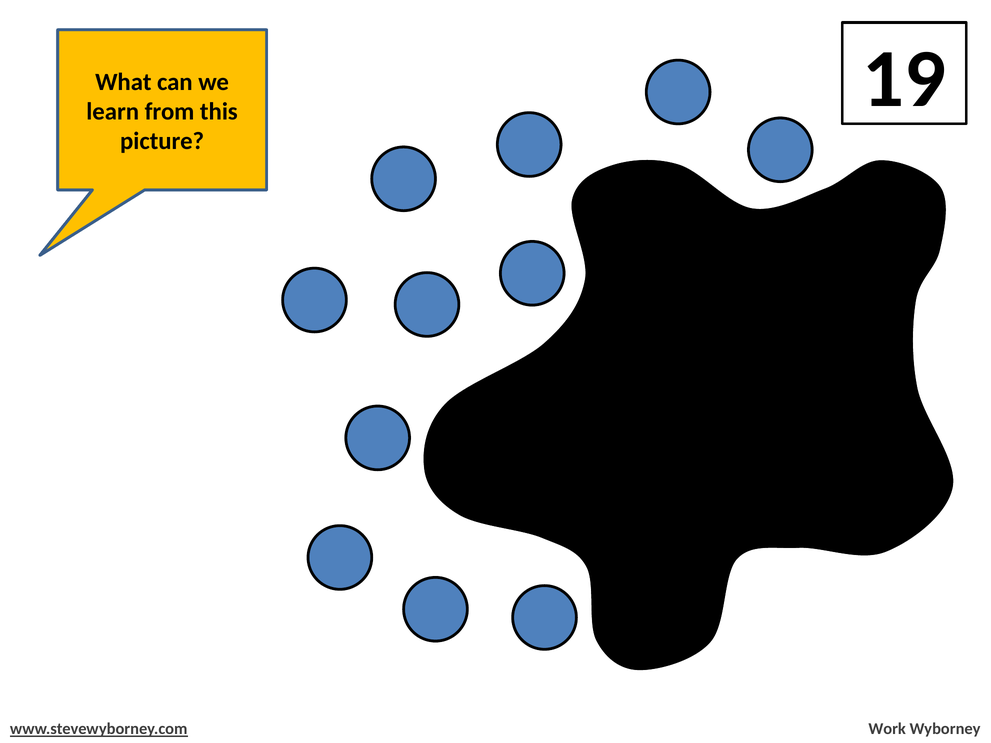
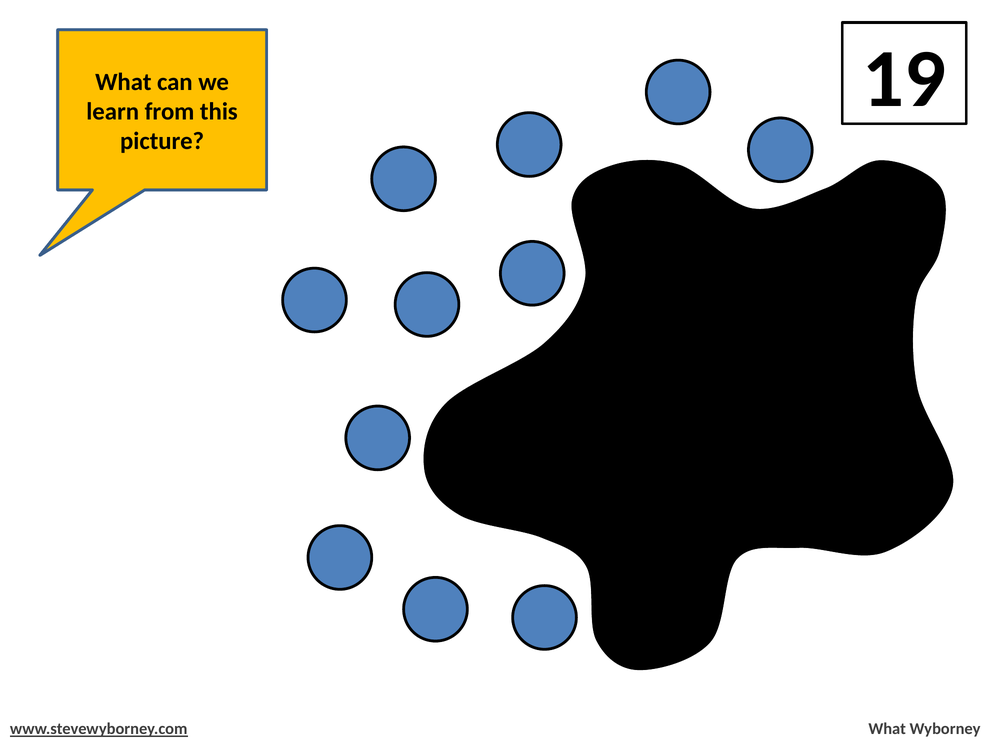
Work: Work -> What (887, 729)
